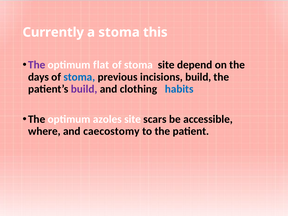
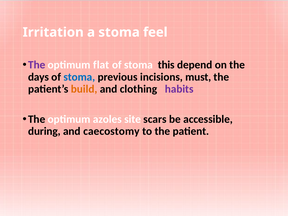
Currently: Currently -> Irritation (53, 32)
this: this -> feel (155, 32)
stoma site: site -> this (166, 65)
incisions build: build -> must (198, 77)
build colour: purple -> orange (84, 89)
habits colour: blue -> purple (179, 89)
where: where -> during (44, 131)
